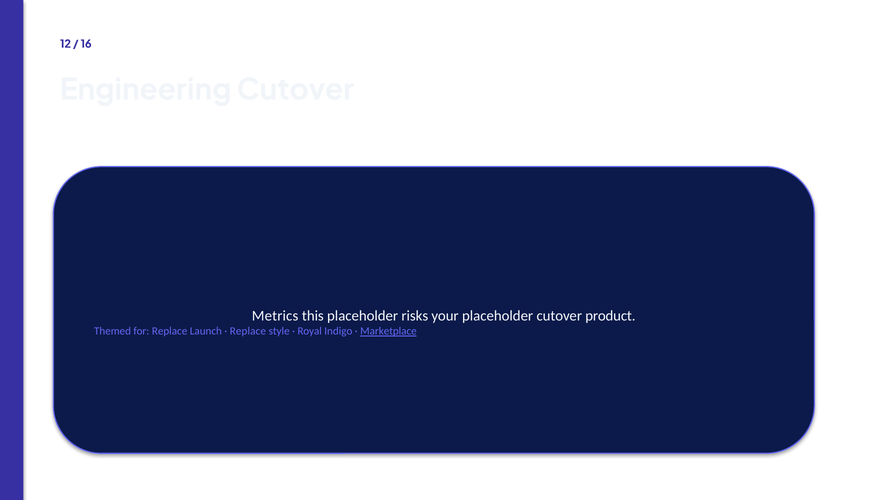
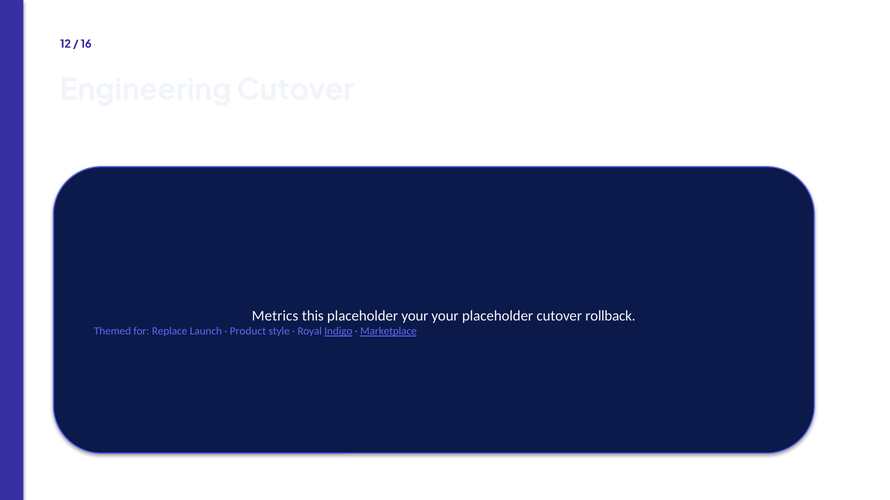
placeholder risks: risks -> your (415, 316)
product: product -> rollback (610, 316)
Replace: Replace -> Product (248, 332)
Indigo underline: none -> present (338, 332)
